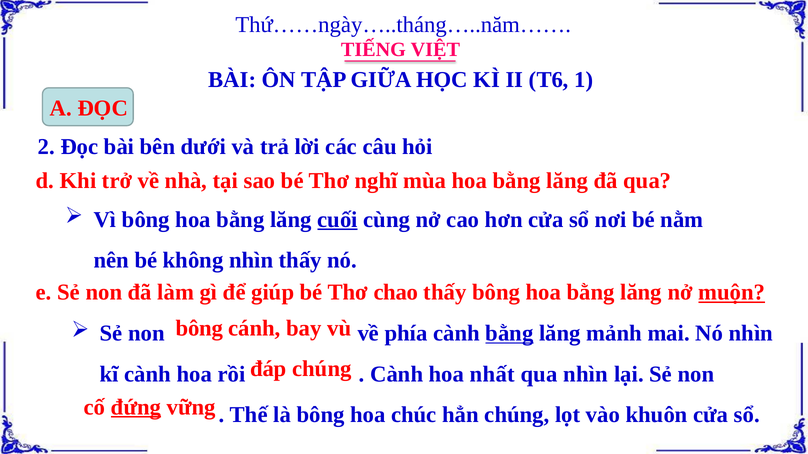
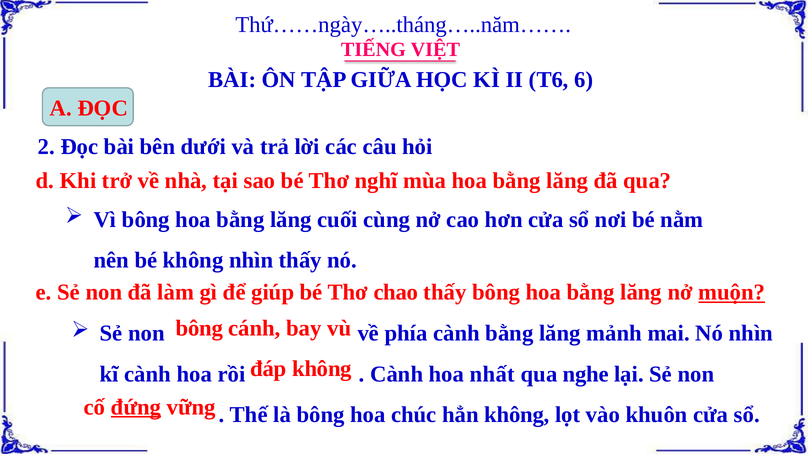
1: 1 -> 6 (584, 80)
cuối underline: present -> none (338, 220)
bằng underline: present -> none (509, 333)
đáp chúng: chúng -> không (322, 369)
qua nhìn: nhìn -> nghe (586, 374)
hẳn chúng: chúng -> không (517, 415)
